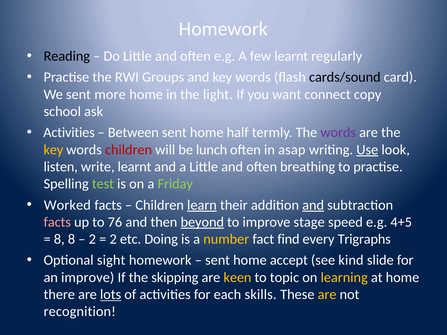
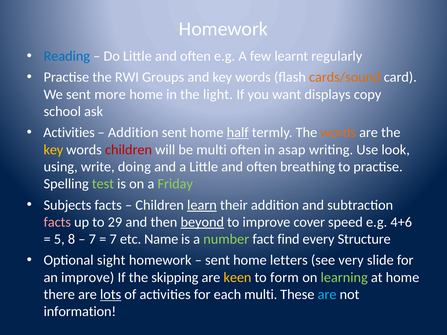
Reading colour: black -> blue (67, 56)
cards/sound colour: black -> orange (345, 77)
connect: connect -> displays (328, 94)
Between: Between -> Addition (133, 133)
half underline: none -> present (238, 133)
words colour: purple -> orange (338, 133)
be lunch: lunch -> multi (212, 150)
Use underline: present -> none (367, 150)
listen: listen -> using (61, 167)
write learnt: learnt -> doing (134, 167)
Worked: Worked -> Subjects (67, 205)
and underline: present -> none (313, 205)
76: 76 -> 29 (115, 222)
stage: stage -> cover (309, 222)
4+5: 4+5 -> 4+6 (401, 222)
8: 8 -> 5 (59, 239)
2: 2 -> 7 (92, 239)
2: 2 -> 7 (113, 239)
Doing: Doing -> Name (161, 239)
number colour: yellow -> light green (226, 239)
Trigraphs: Trigraphs -> Structure (364, 239)
accept: accept -> letters (289, 260)
kind: kind -> very (351, 260)
topic: topic -> form (284, 278)
learning colour: yellow -> light green (344, 278)
each skills: skills -> multi (261, 295)
are colour: yellow -> light blue (327, 295)
recognition: recognition -> information (80, 312)
